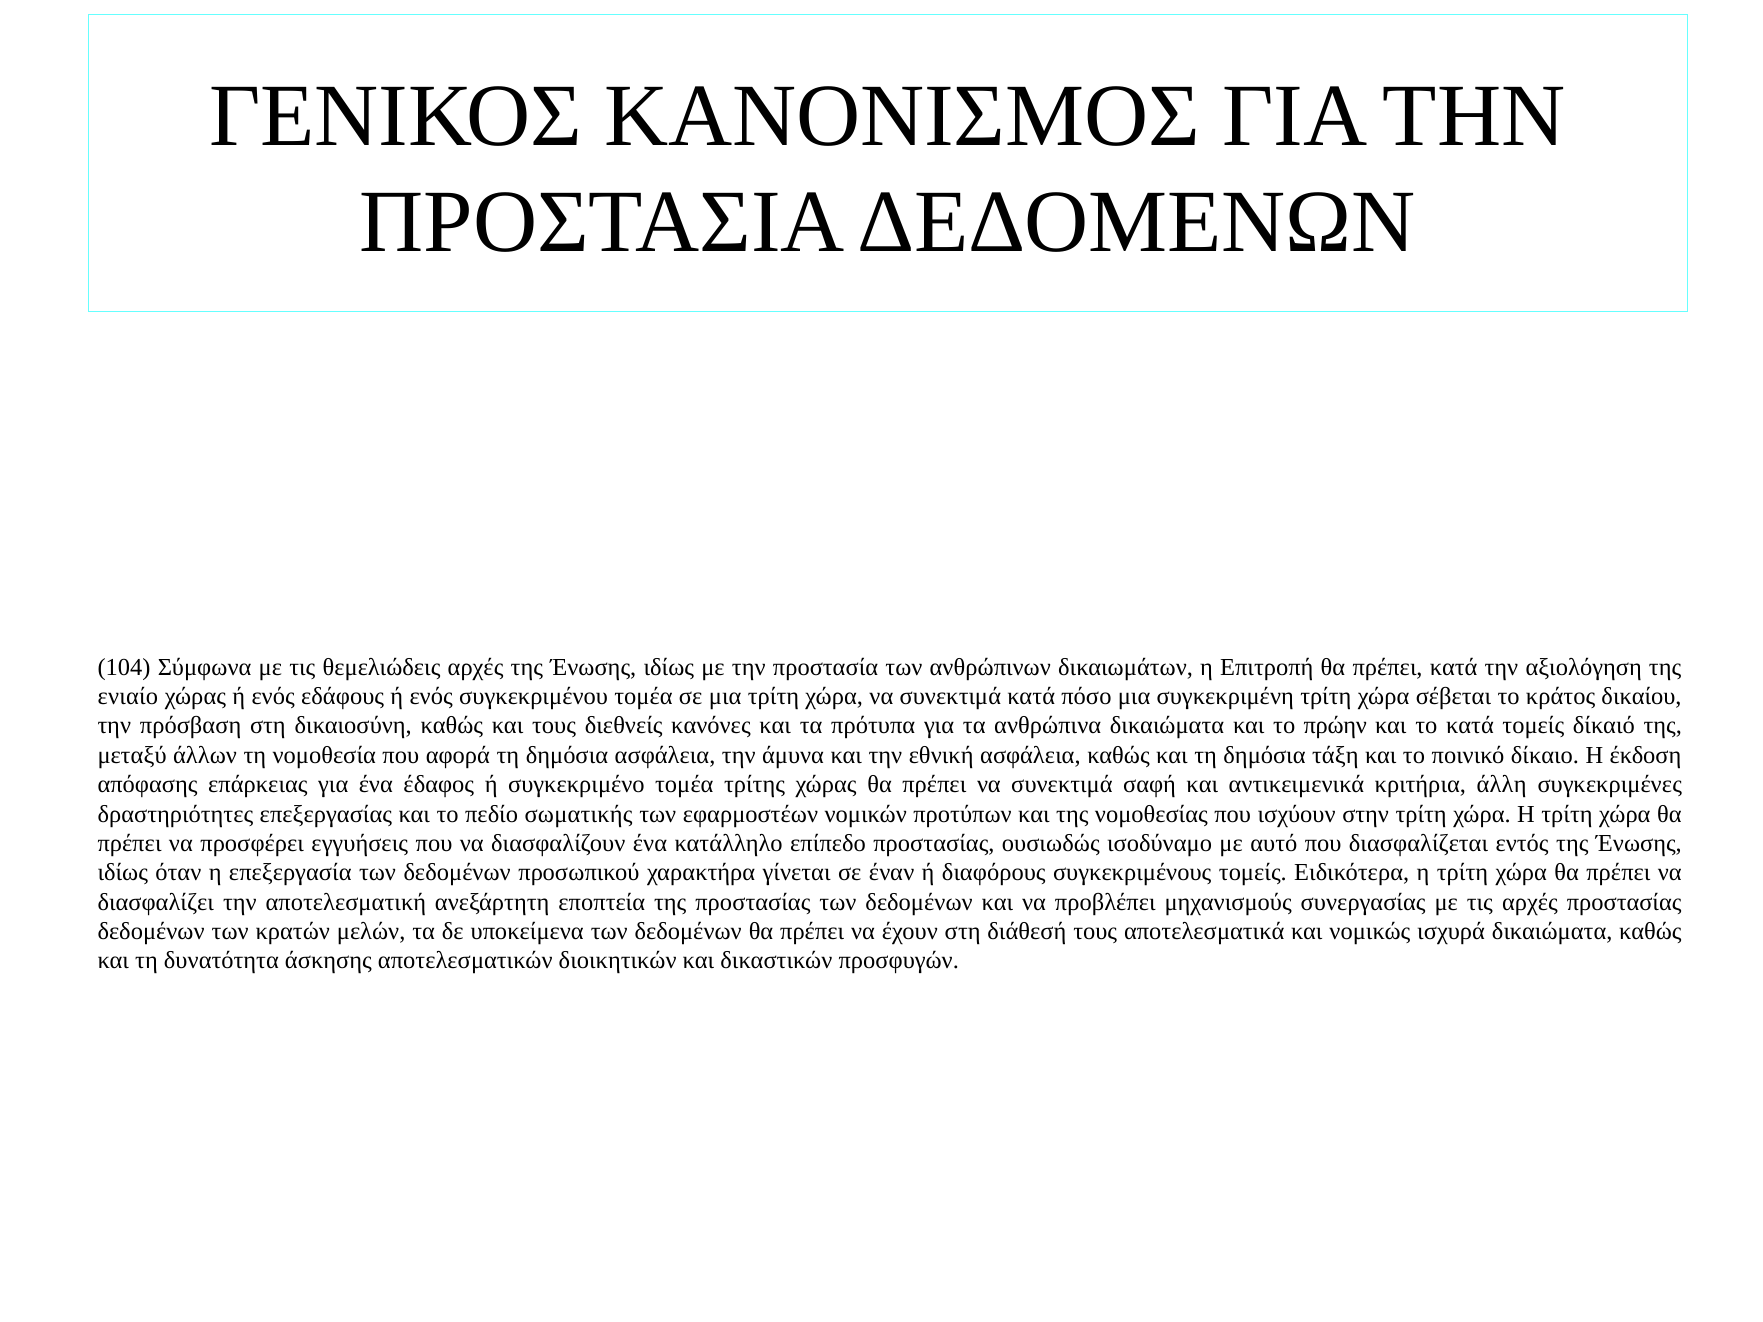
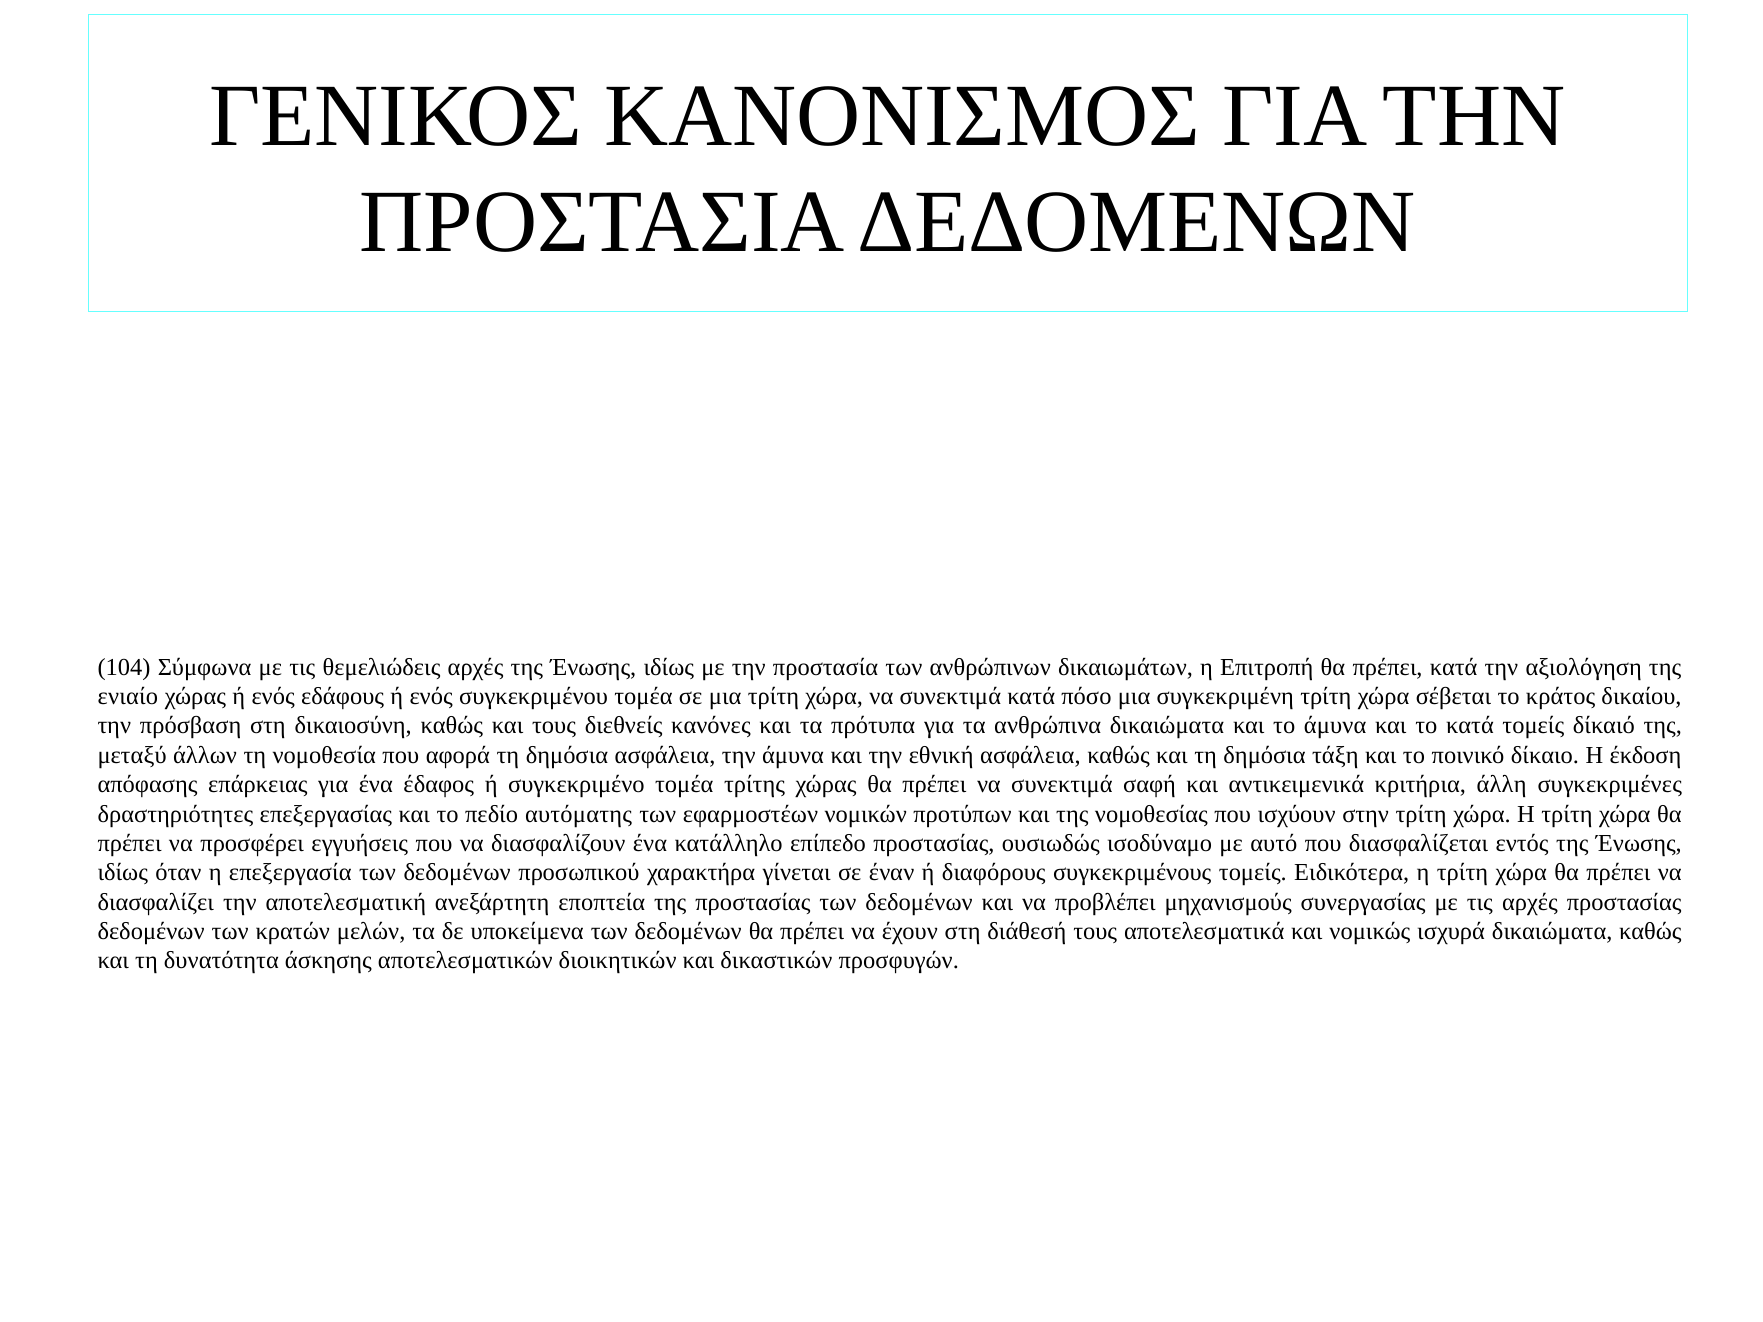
το πρώην: πρώην -> άμυνα (1335, 726)
σωματικής: σωματικής -> αυτόματης (579, 814)
